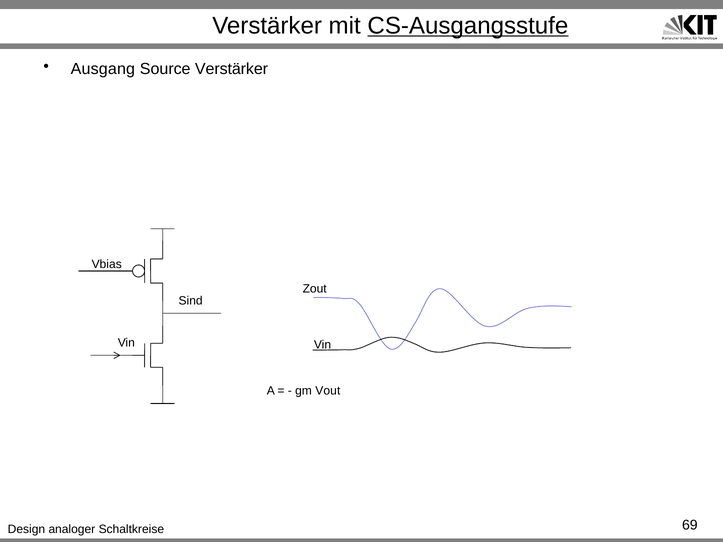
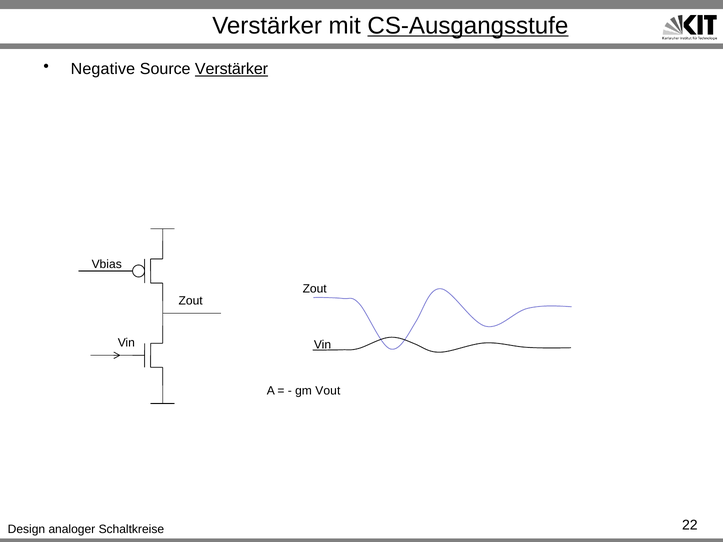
Ausgang: Ausgang -> Negative (103, 69)
Verstärker underline: none -> present (232, 69)
Sind: Sind -> Zout (191, 301)
69: 69 -> 22 (690, 525)
